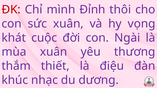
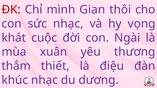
Đỉnh: Đỉnh -> Gian (92, 10)
sức xuân: xuân -> nhạc (68, 24)
